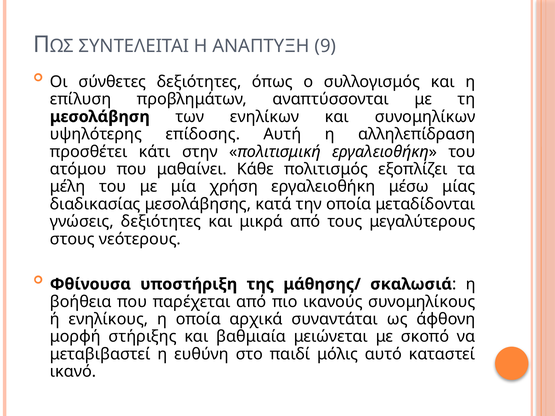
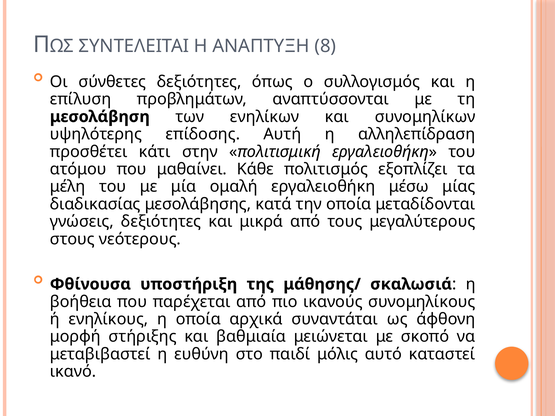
9: 9 -> 8 (325, 46)
χρήση: χρήση -> ομαλή (234, 187)
